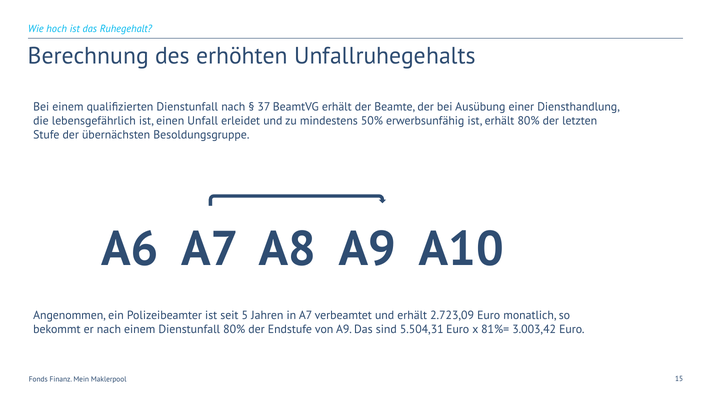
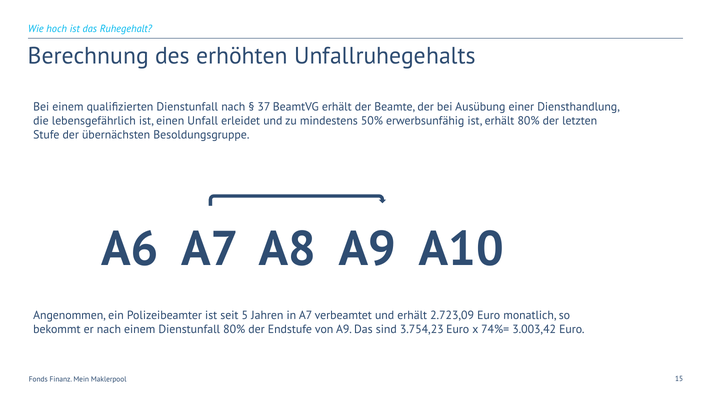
5.504,31: 5.504,31 -> 3.754,23 (422, 329)
81%=: 81%= -> 74%= (495, 329)
